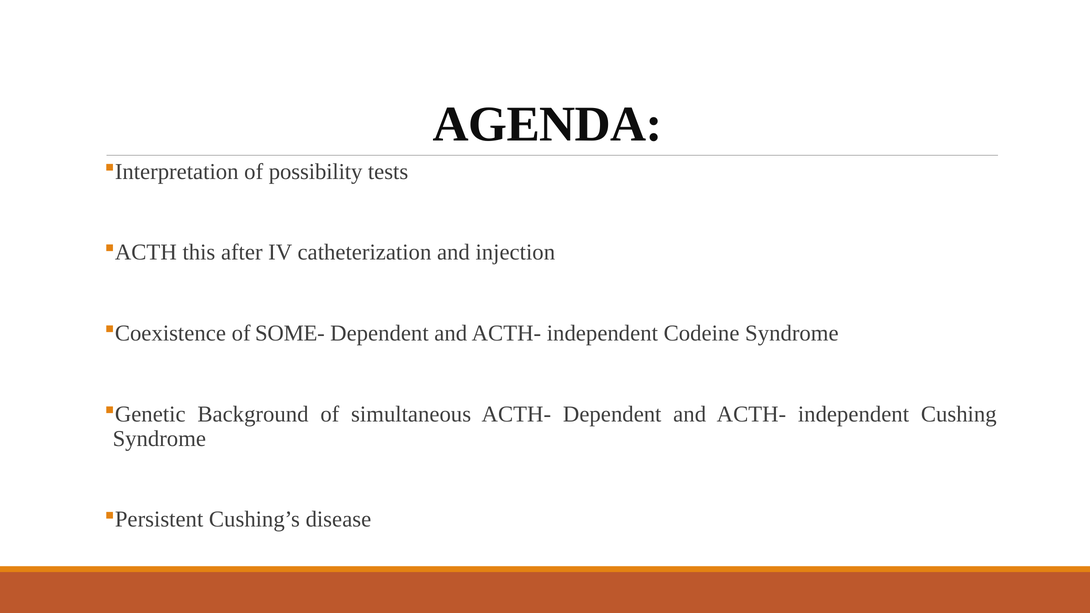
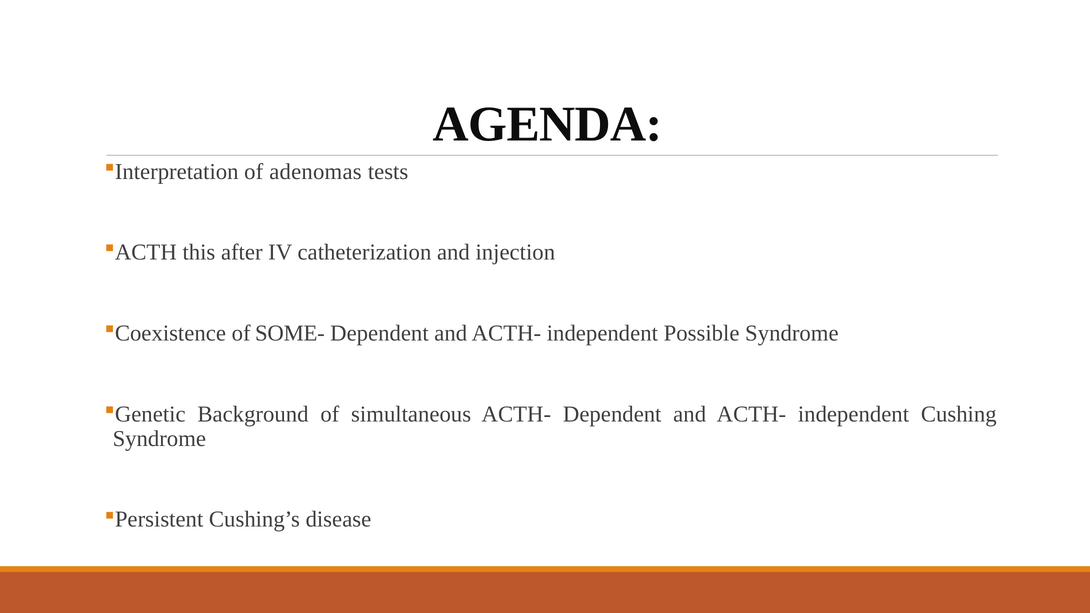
possibility: possibility -> adenomas (315, 172)
Codeine: Codeine -> Possible (702, 333)
